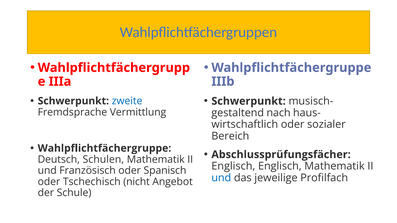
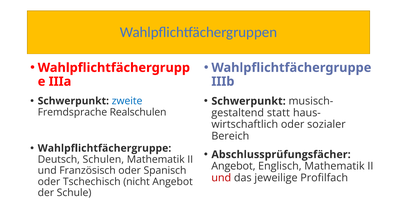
Vermittlung: Vermittlung -> Realschulen (138, 112)
nach: nach -> statt (278, 113)
Englisch: Englisch -> Angebot (233, 166)
und colour: blue -> red (221, 178)
